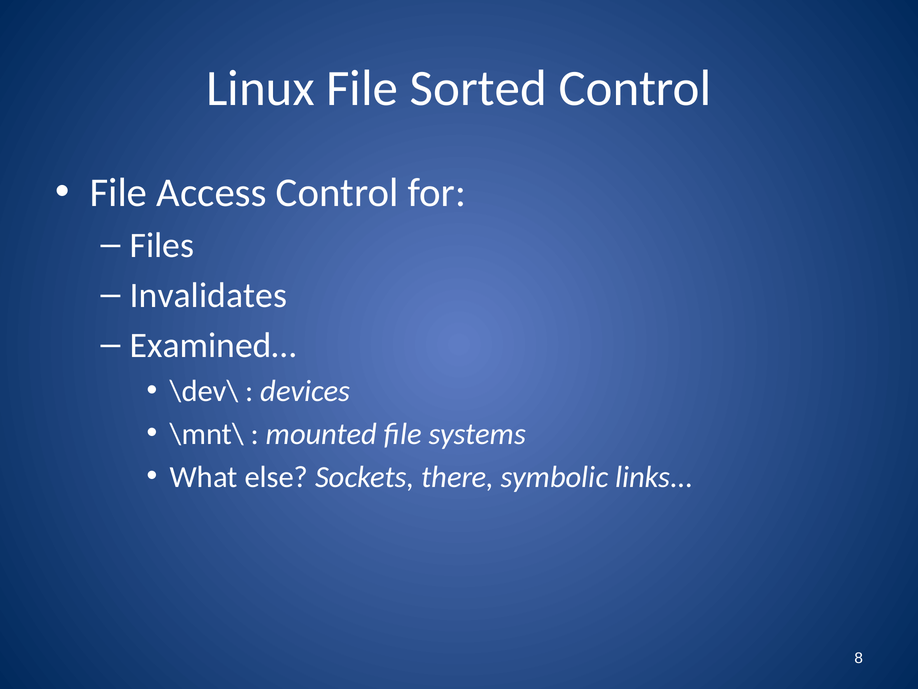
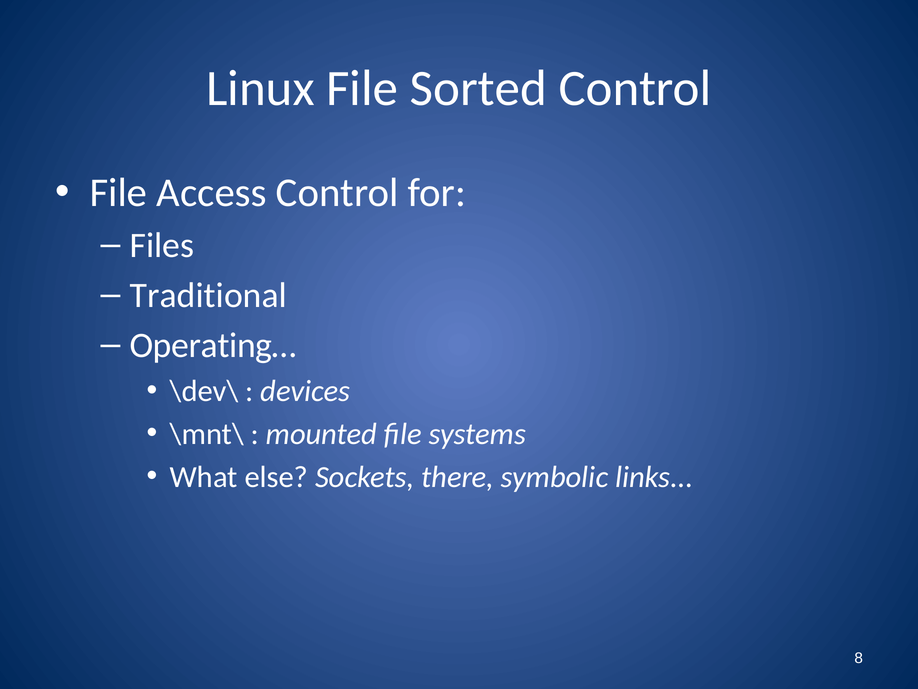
Invalidates: Invalidates -> Traditional (208, 295)
Examined…: Examined… -> Operating… (213, 345)
